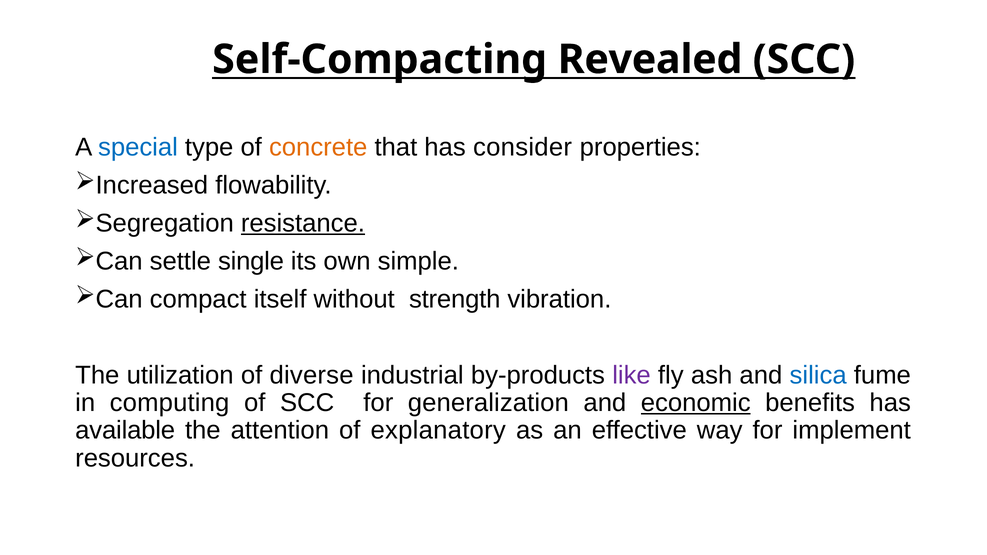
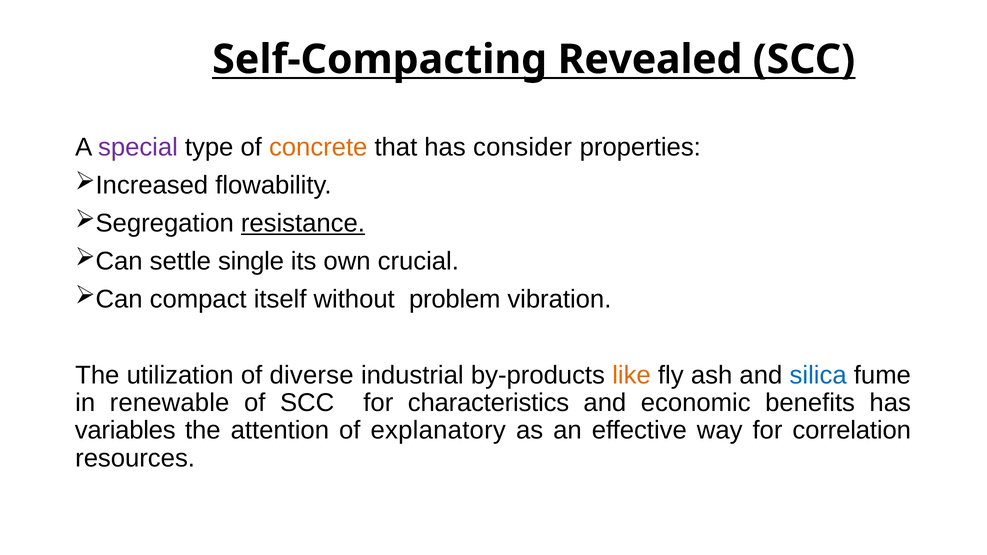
special colour: blue -> purple (138, 147)
simple: simple -> crucial (418, 261)
strength: strength -> problem (455, 299)
like colour: purple -> orange (632, 375)
computing: computing -> renewable (170, 403)
generalization: generalization -> characteristics (488, 403)
economic underline: present -> none (696, 403)
available: available -> variables (125, 431)
implement: implement -> correlation (852, 431)
